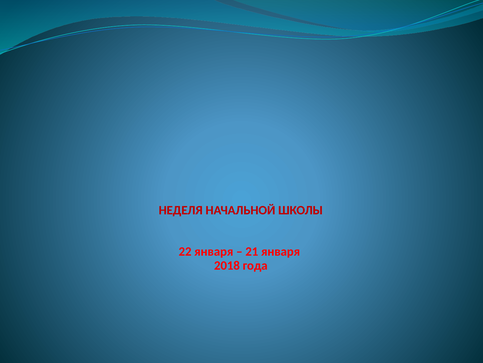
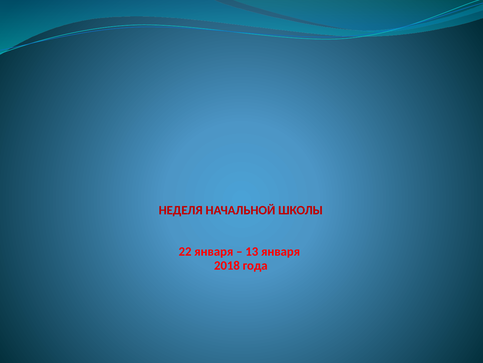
21: 21 -> 13 (252, 251)
